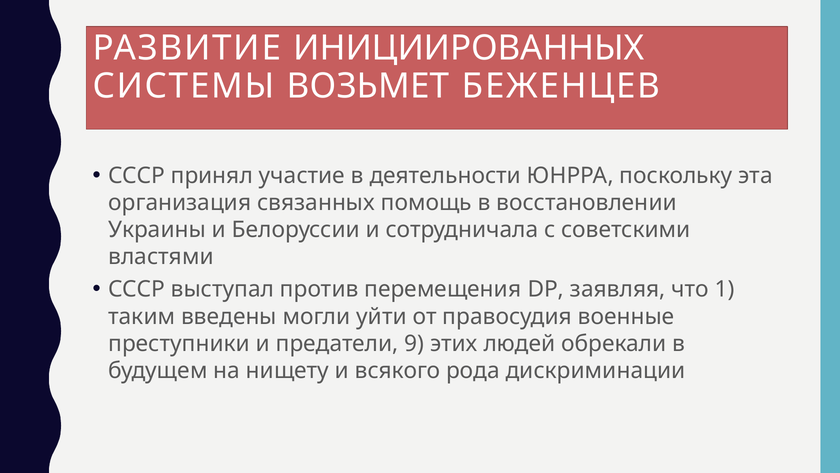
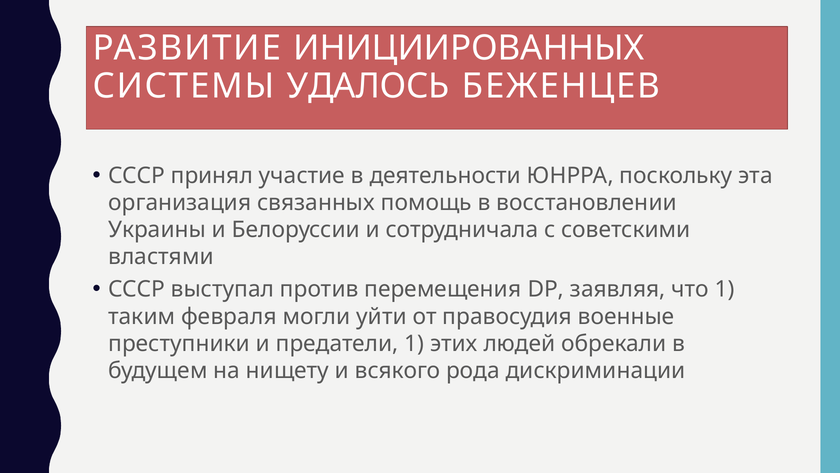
ВОЗЬМЕТ: ВОЗЬМЕТ -> УДАЛОСЬ (368, 86)
введены: введены -> февраля (229, 316)
предатели 9: 9 -> 1 (414, 343)
